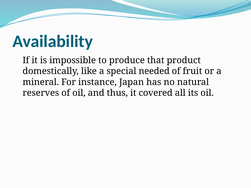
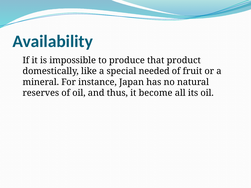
covered: covered -> become (156, 93)
